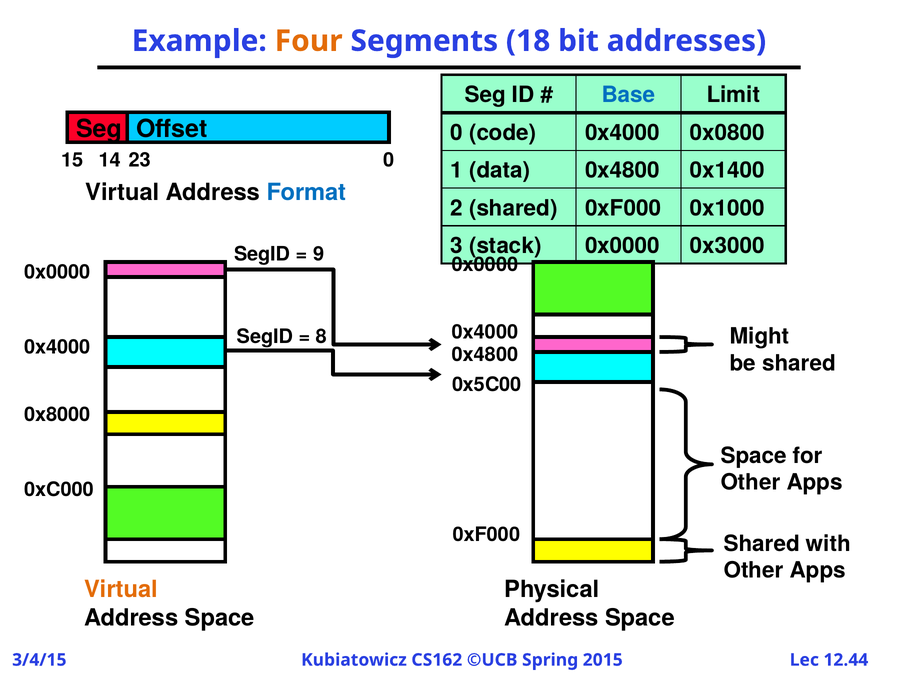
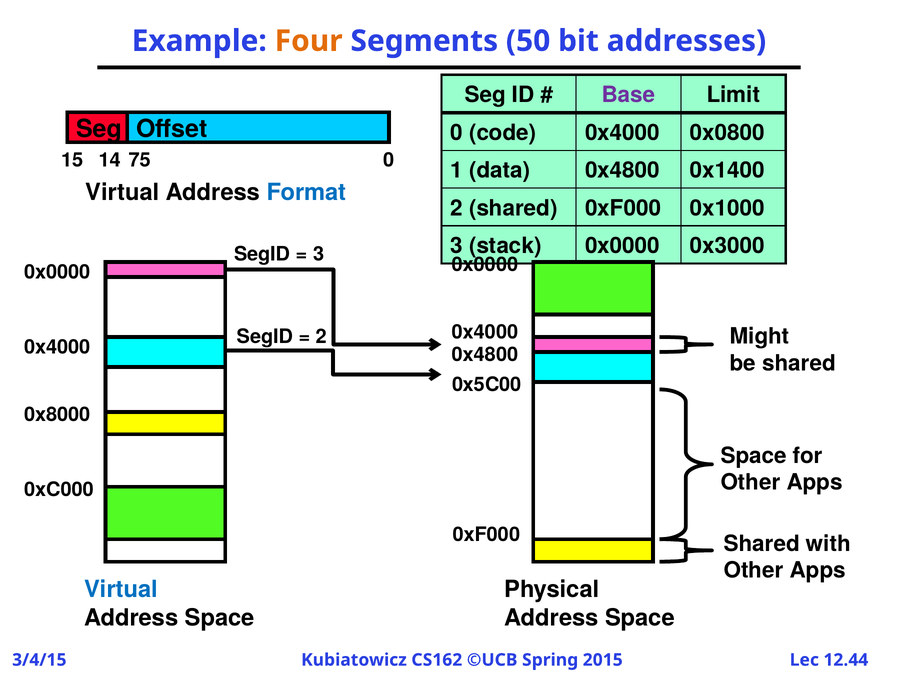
18: 18 -> 50 (528, 41)
Base colour: blue -> purple (629, 95)
23: 23 -> 75 (140, 160)
9: 9 -> 3 (319, 254)
8: 8 -> 2 (321, 336)
Virtual colour: orange -> blue (121, 589)
